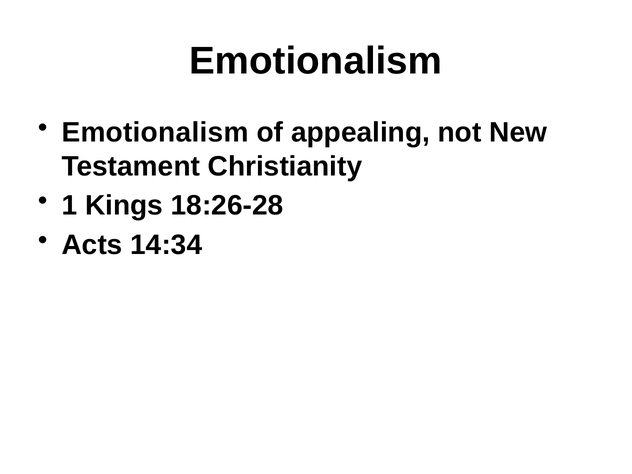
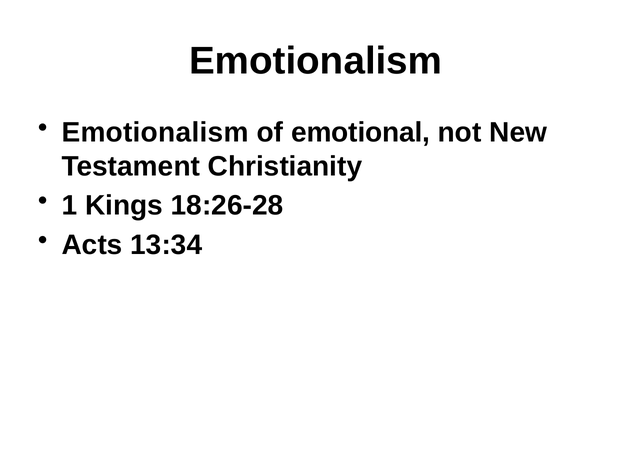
appealing: appealing -> emotional (361, 133)
14:34: 14:34 -> 13:34 (166, 245)
